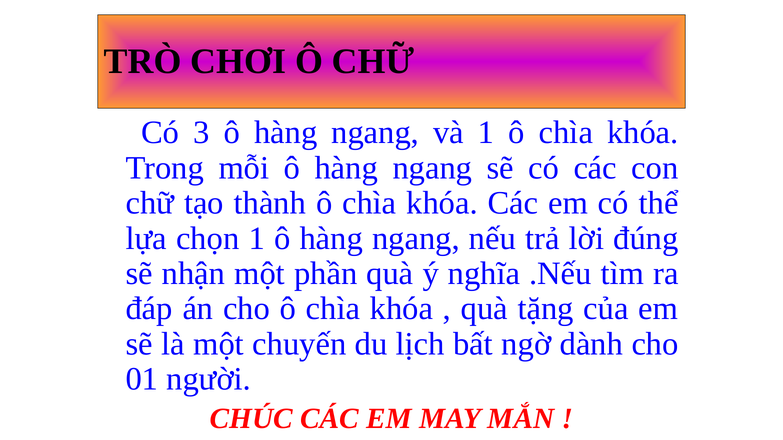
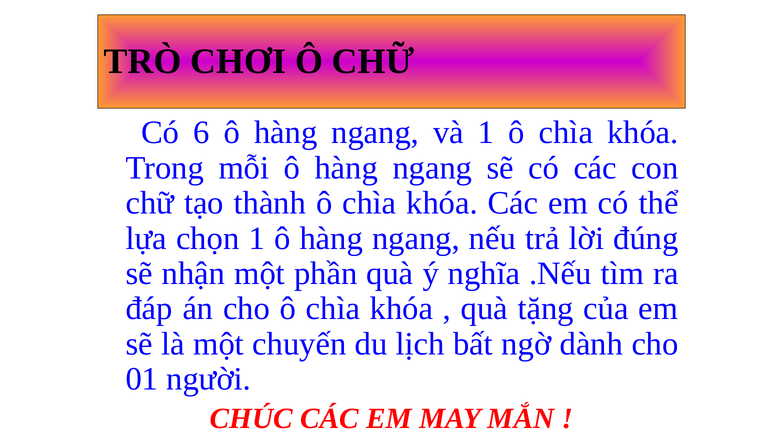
3: 3 -> 6 (201, 133)
